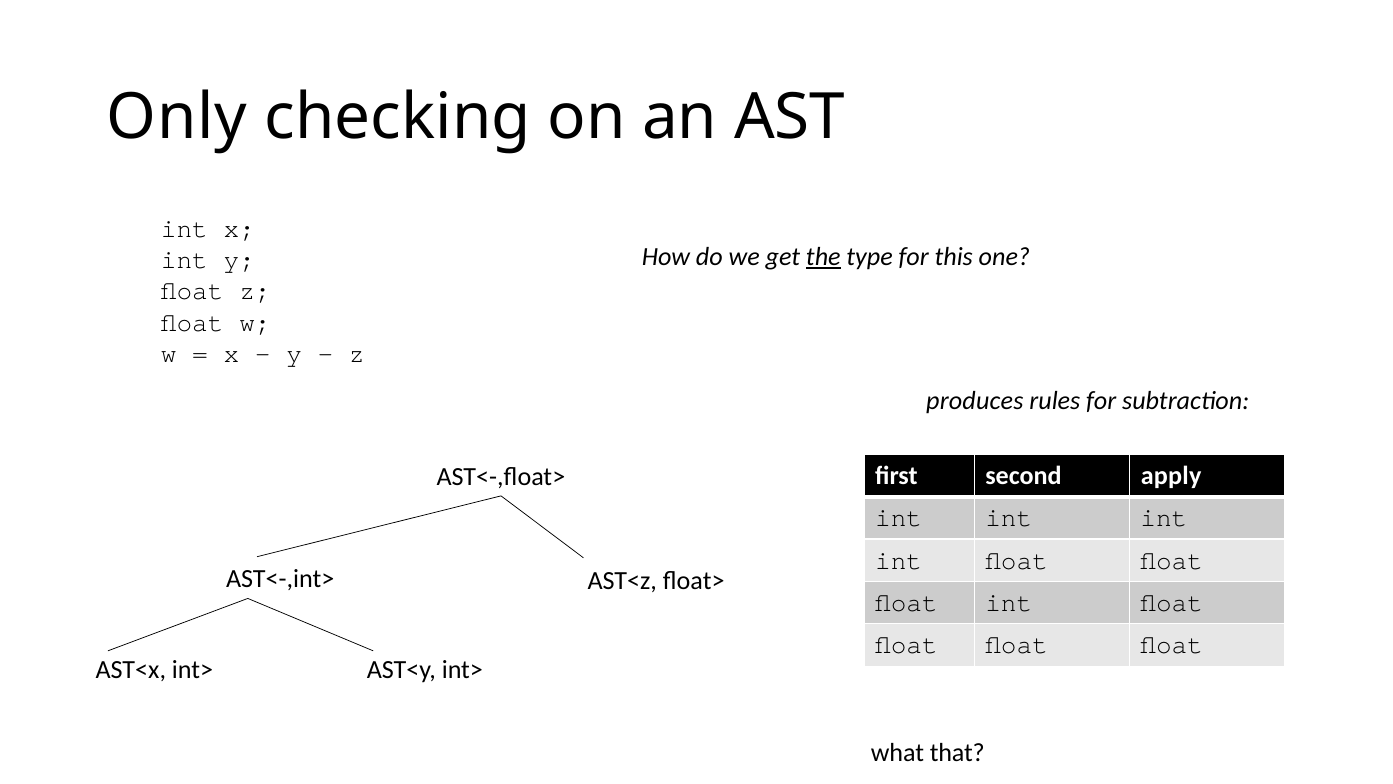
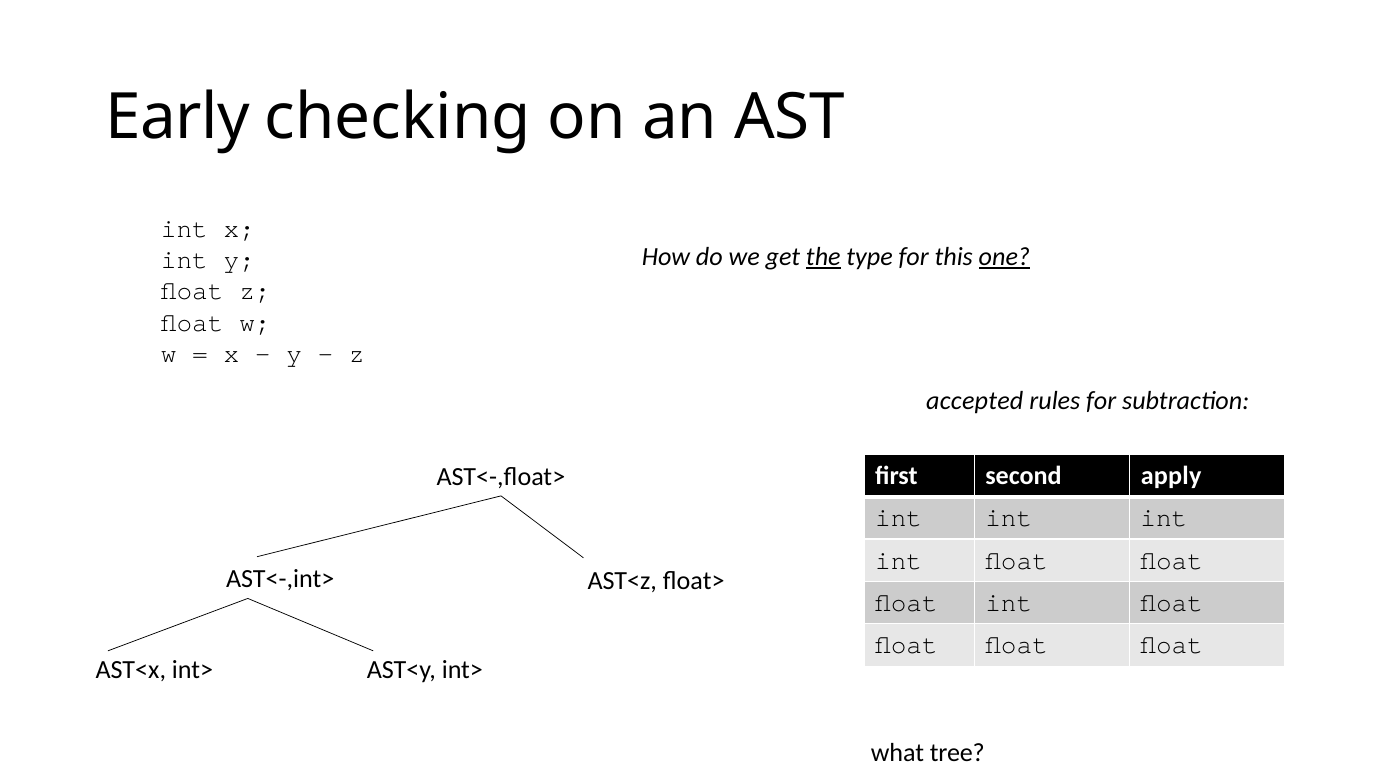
Only: Only -> Early (178, 117)
one underline: none -> present (1004, 257)
produces: produces -> accepted (975, 401)
that: that -> tree (957, 753)
